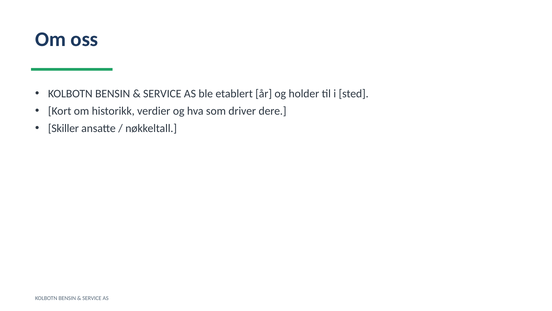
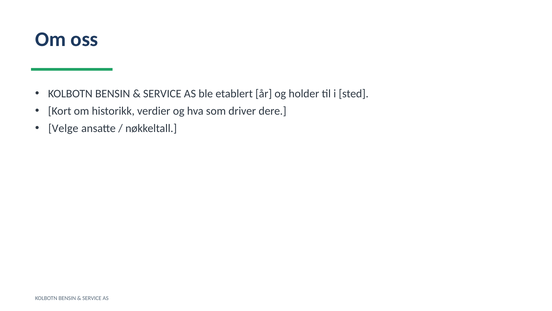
Skiller: Skiller -> Velge (63, 128)
